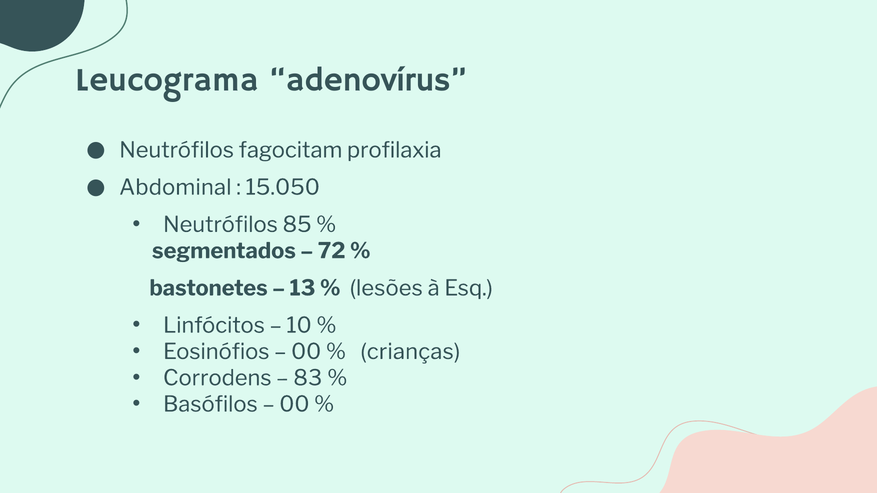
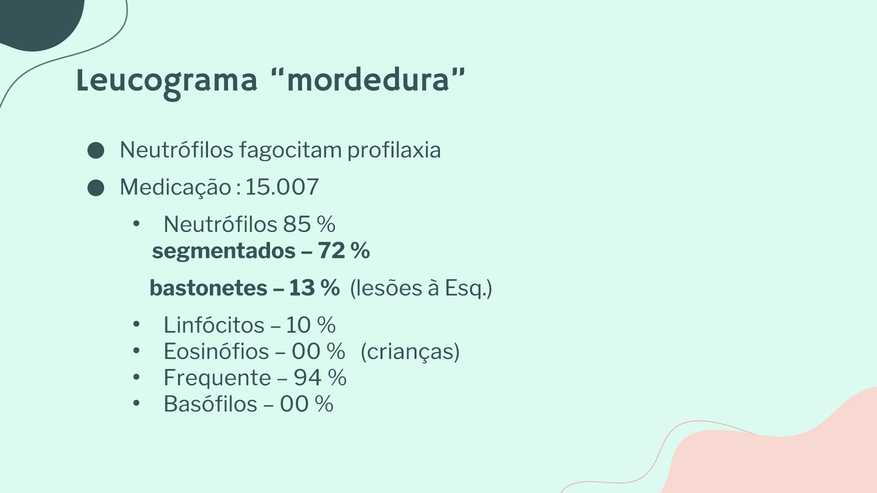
adenovírus: adenovírus -> mordedura (368, 80)
Abdominal: Abdominal -> Medicação (175, 188)
15.050: 15.050 -> 15.007 (283, 188)
Corrodens: Corrodens -> Frequente (217, 378)
83: 83 -> 94 (308, 378)
